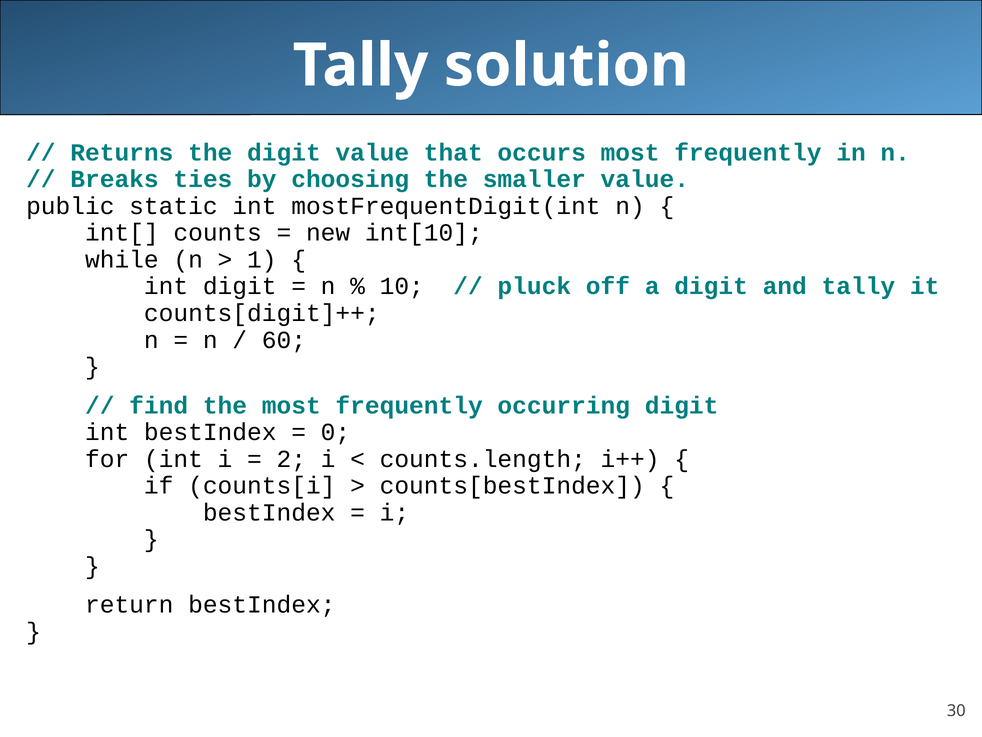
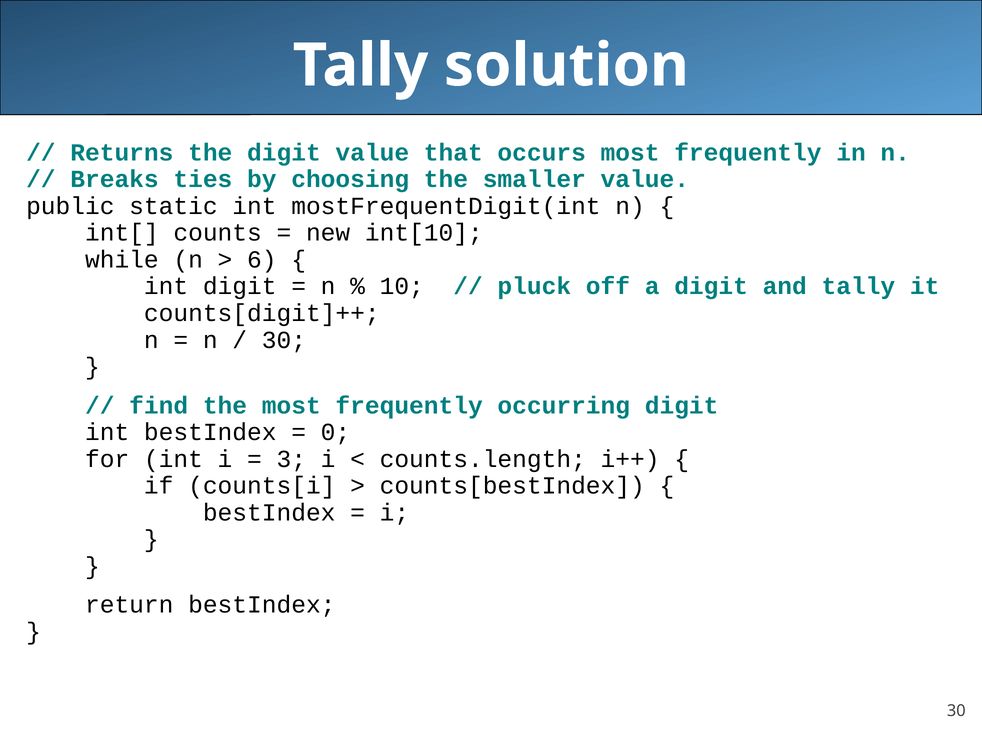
1: 1 -> 6 (262, 259)
60: 60 -> 30 (284, 340)
2: 2 -> 3 (291, 459)
